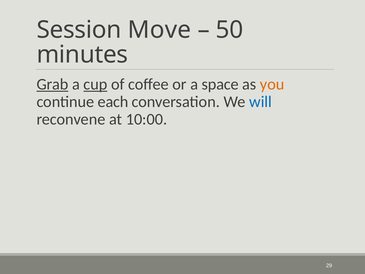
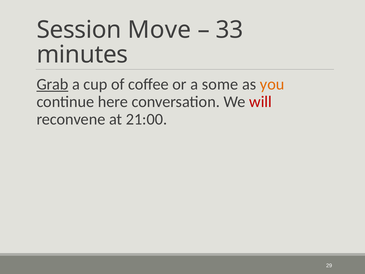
50: 50 -> 33 (229, 30)
cup underline: present -> none (95, 84)
space: space -> some (220, 84)
each: each -> here (113, 102)
will colour: blue -> red (261, 102)
10:00: 10:00 -> 21:00 (146, 119)
